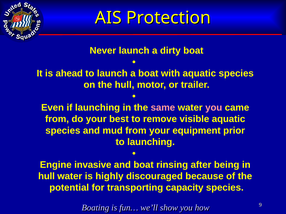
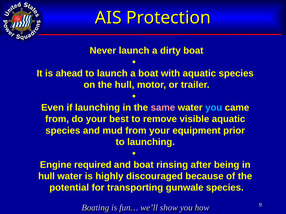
you colour: pink -> light blue (214, 108)
invasive: invasive -> required (93, 165)
capacity: capacity -> gunwale (185, 188)
